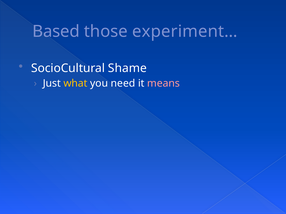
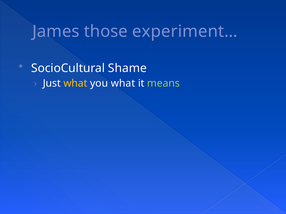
Based: Based -> James (56, 31)
you need: need -> what (123, 84)
means colour: pink -> light green (163, 84)
